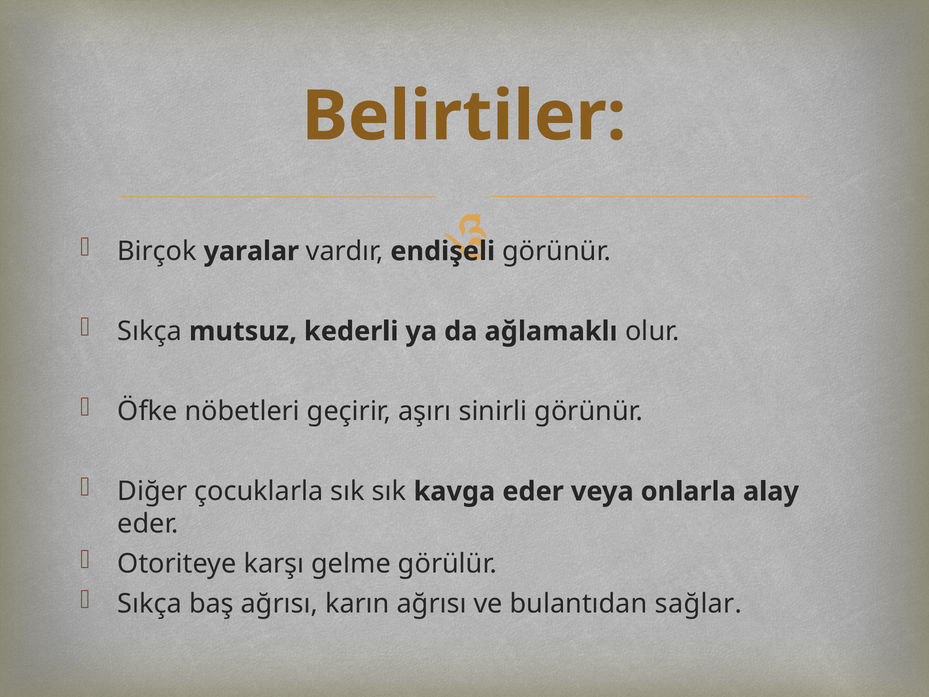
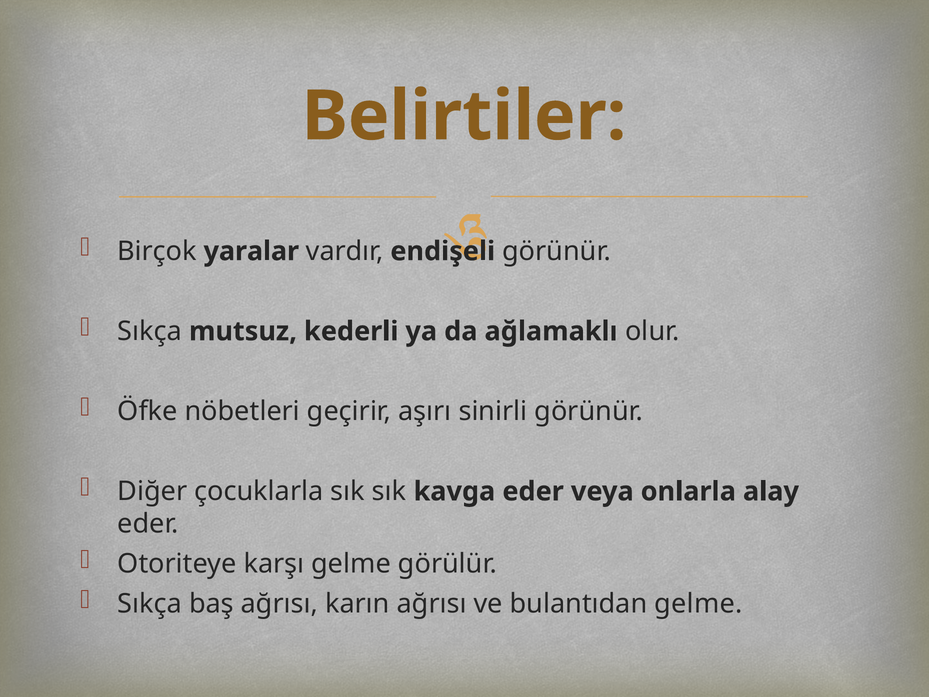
bulantıdan sağlar: sağlar -> gelme (699, 604)
